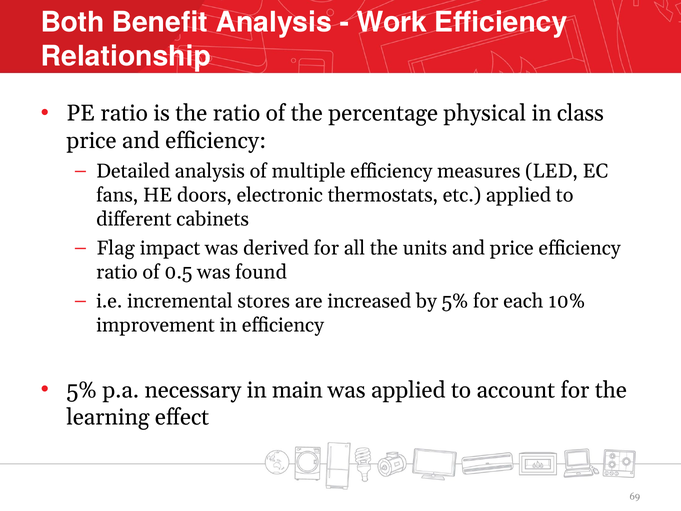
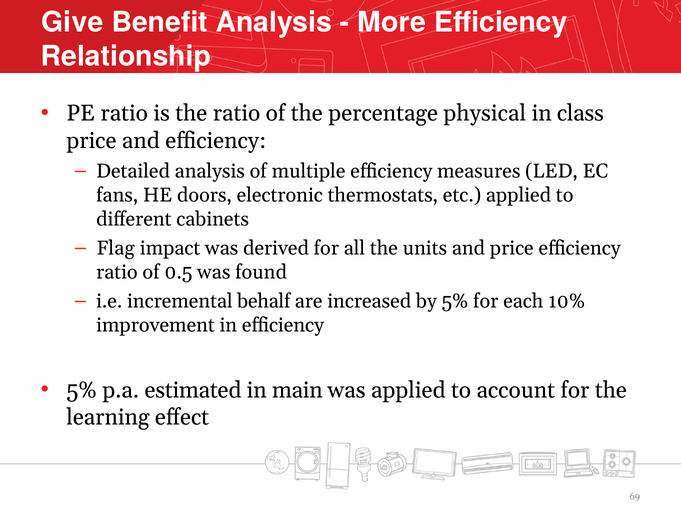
Both: Both -> Give (72, 22)
Work: Work -> More (392, 22)
stores: stores -> behalf (264, 301)
necessary: necessary -> estimated (193, 390)
